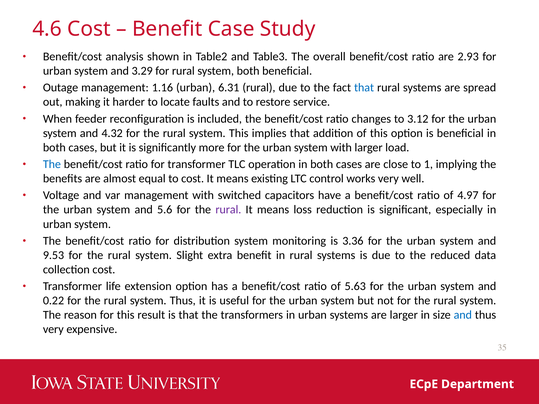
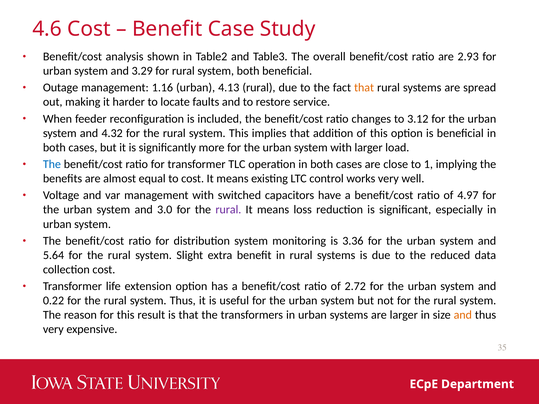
6.31: 6.31 -> 4.13 (229, 88)
that colour: blue -> orange (364, 88)
5.6: 5.6 -> 3.0 (165, 210)
9.53: 9.53 -> 5.64 (54, 255)
5.63: 5.63 -> 2.72 (355, 286)
and colour: blue -> orange (463, 315)
